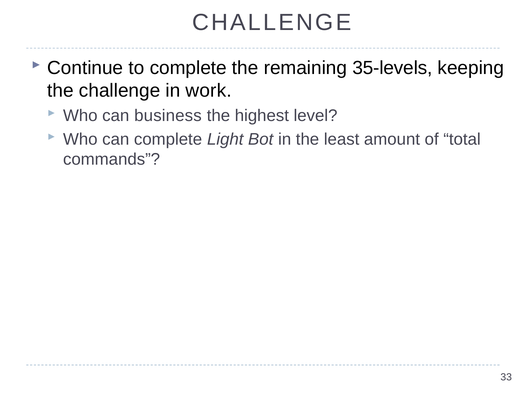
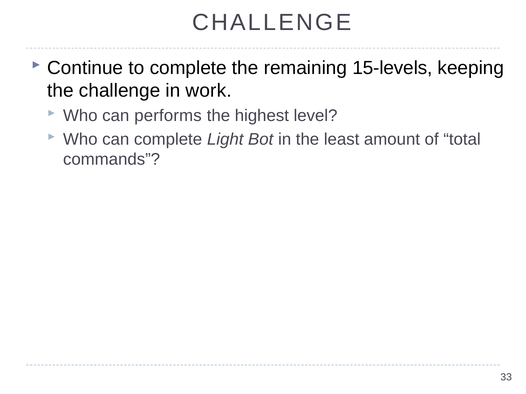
35-levels: 35-levels -> 15-levels (392, 68)
business: business -> performs (168, 116)
